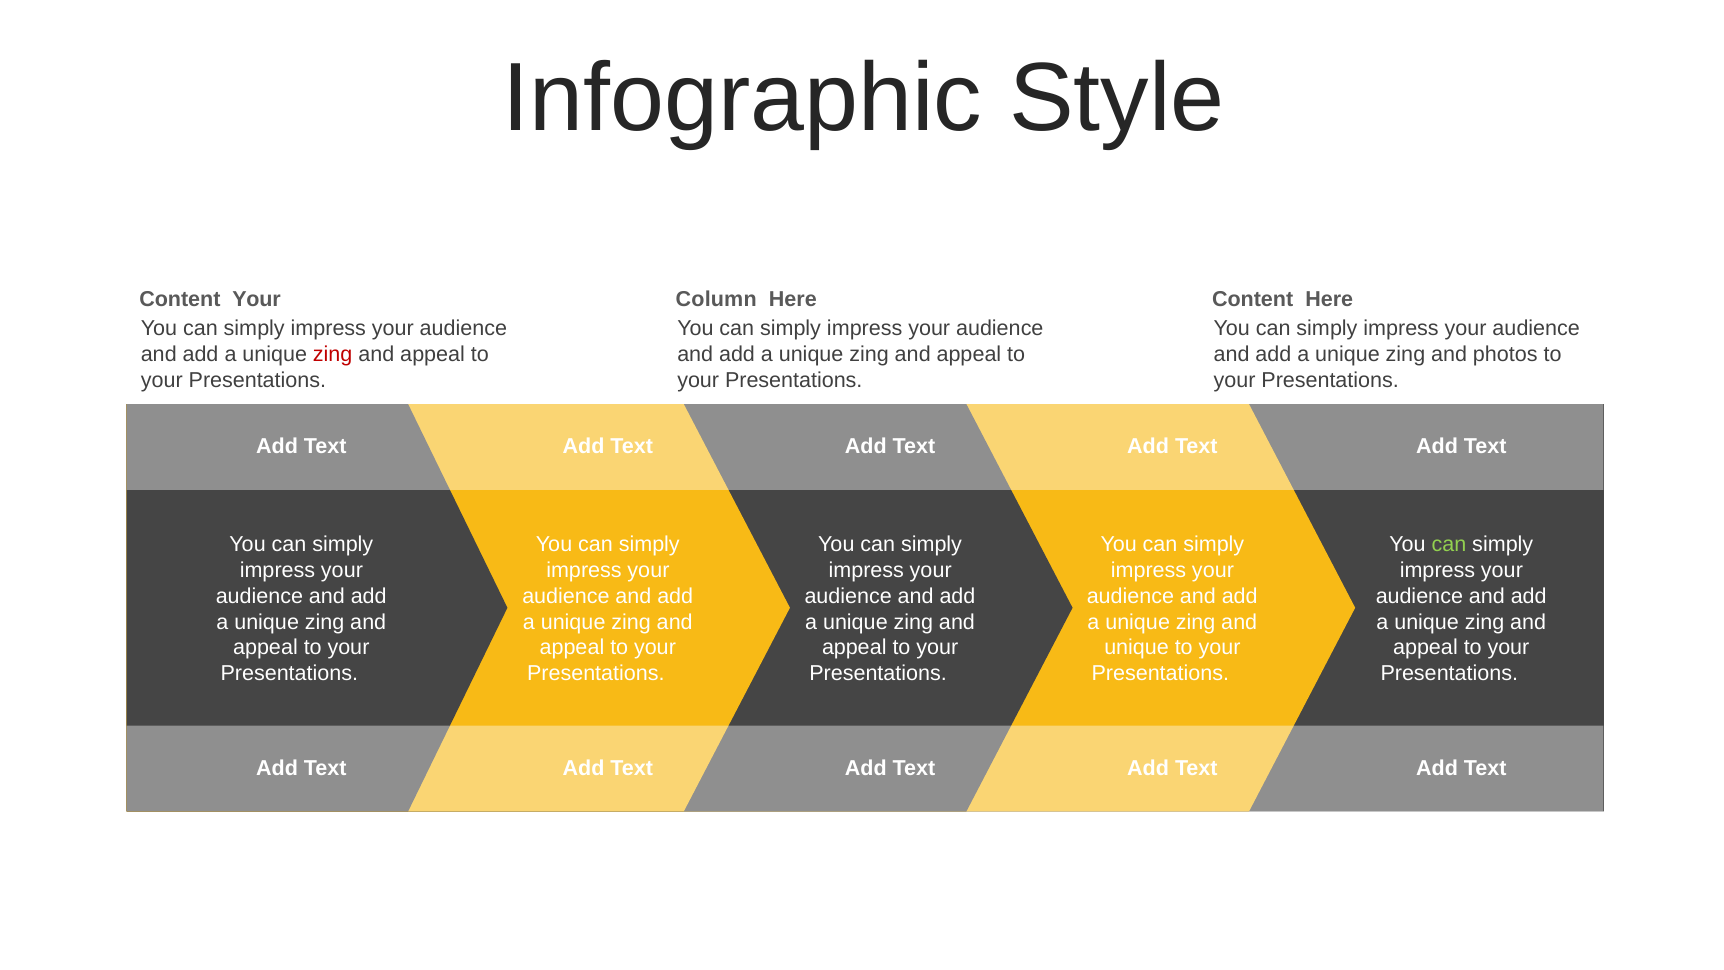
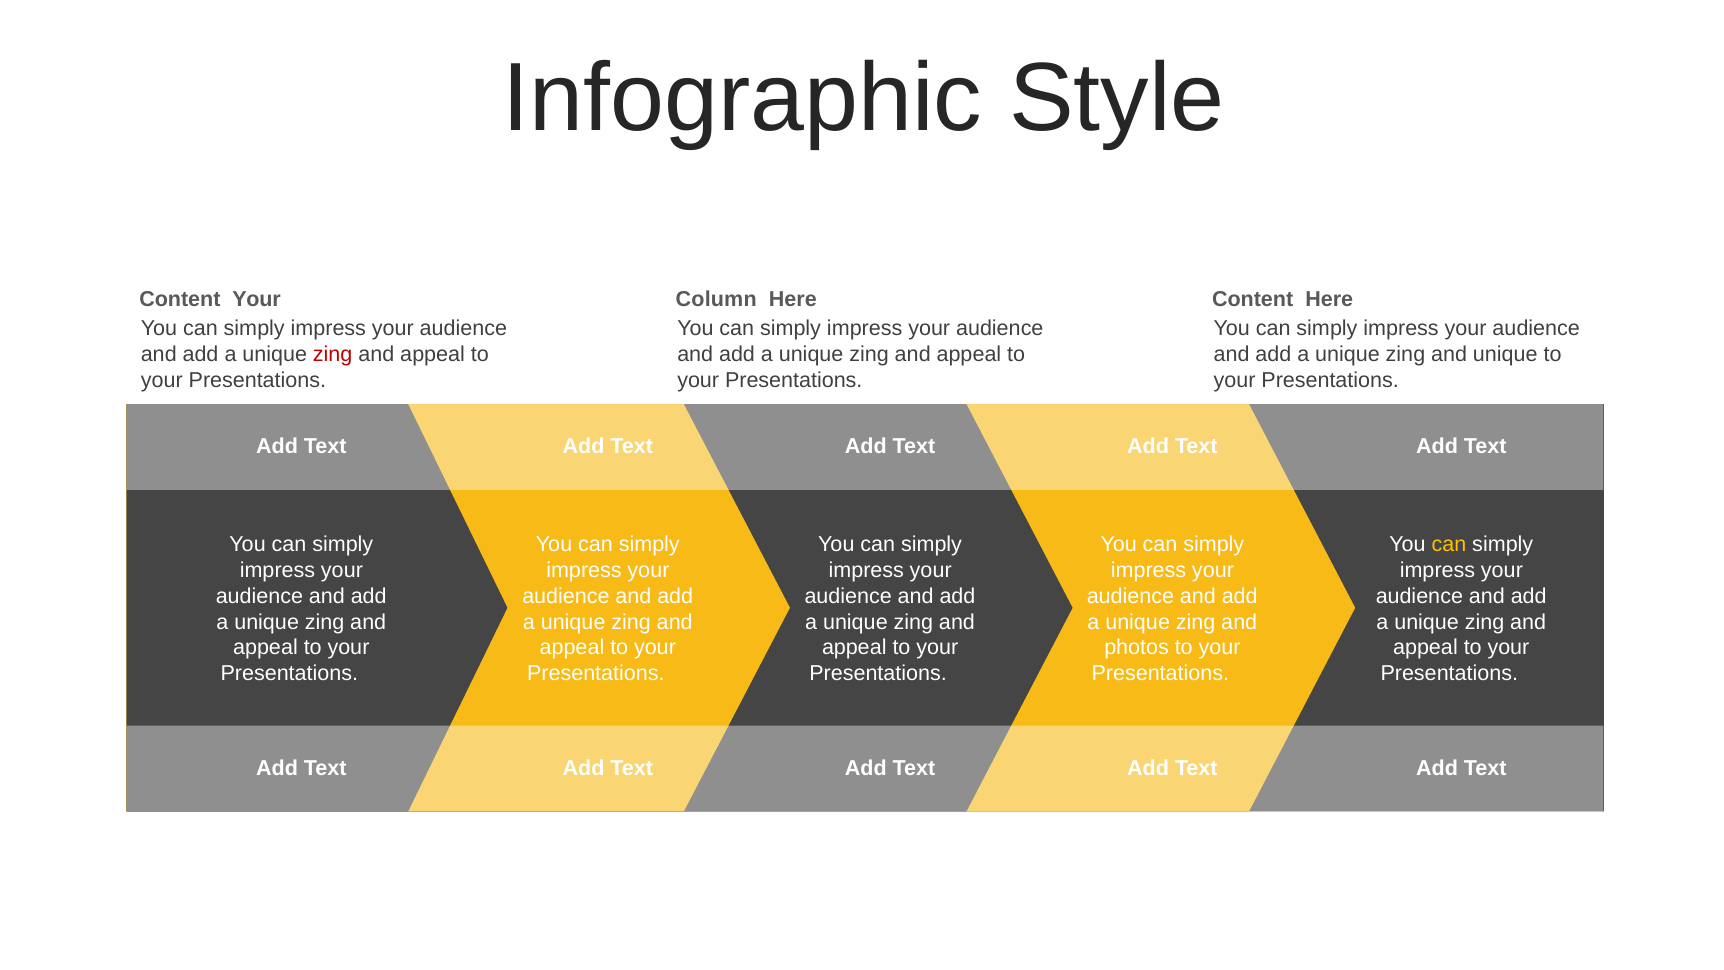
and photos: photos -> unique (1505, 354)
can colour: light green -> yellow (1449, 544)
unique: unique -> photos (1137, 648)
